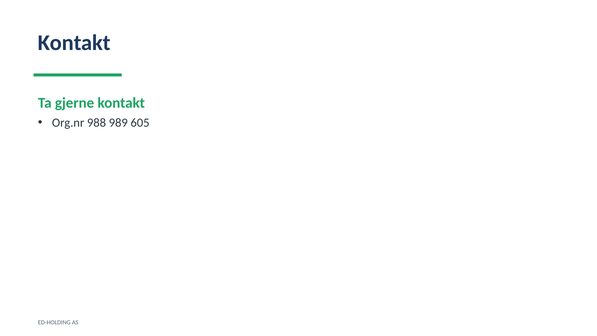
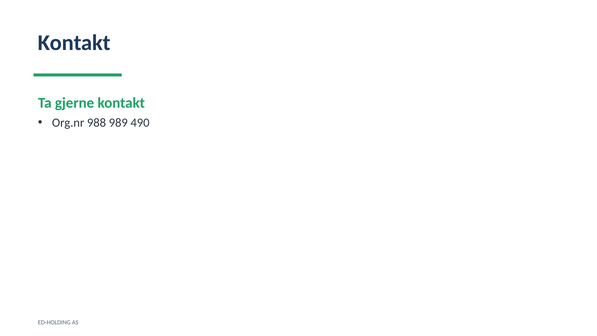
605: 605 -> 490 (140, 123)
